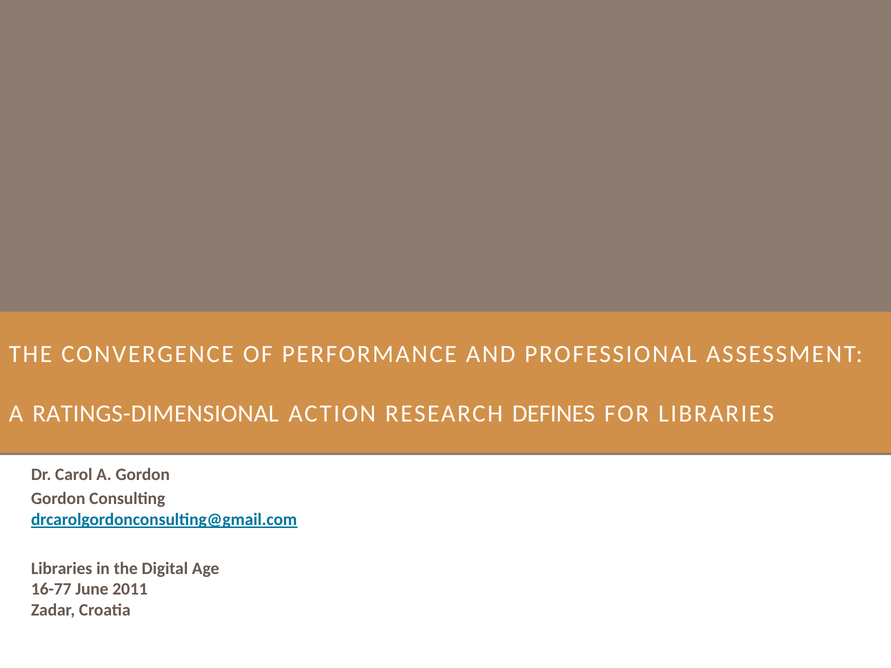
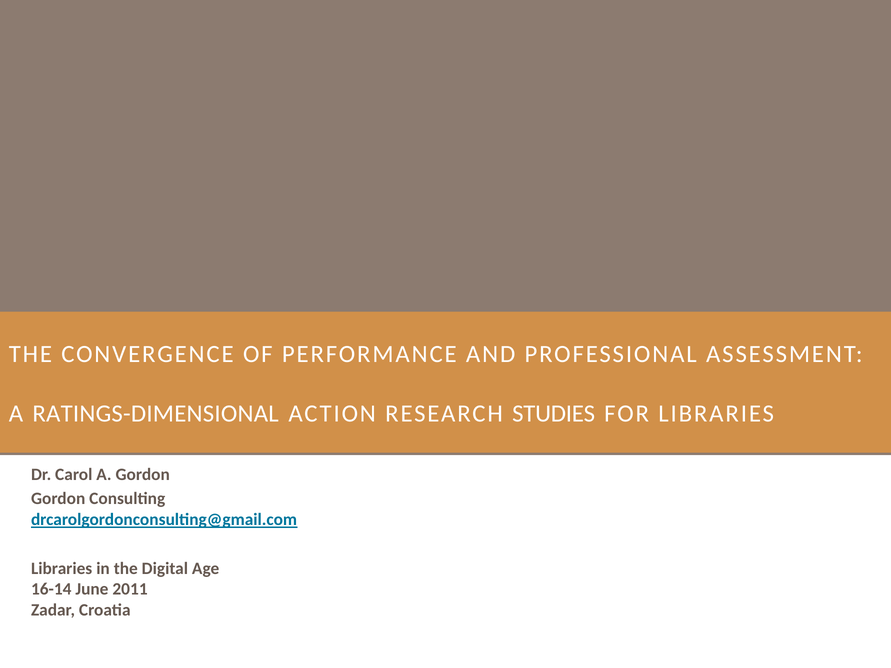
DEFINES: DEFINES -> STUDIES (554, 414)
16-77: 16-77 -> 16-14 (51, 589)
